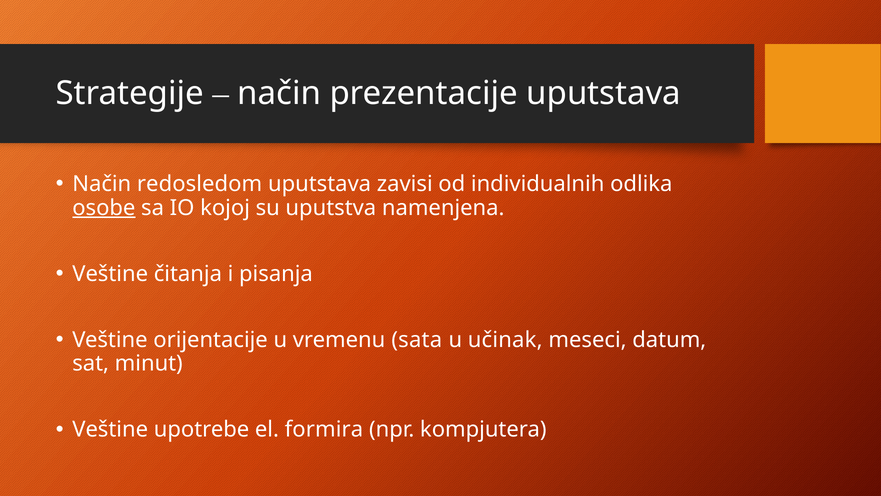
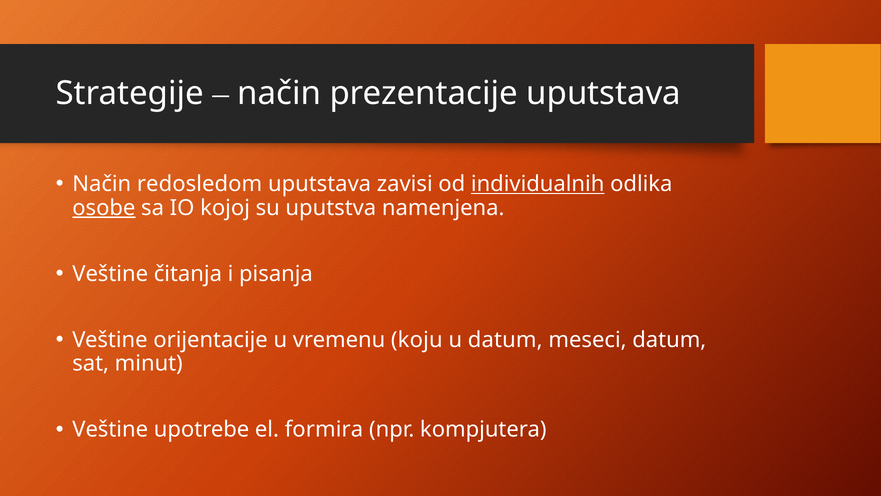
individualnih underline: none -> present (538, 184)
sata: sata -> koju (417, 340)
u učinak: učinak -> datum (505, 340)
